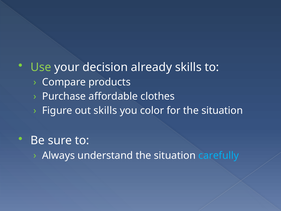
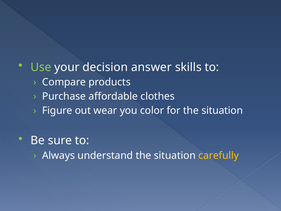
already: already -> answer (151, 67)
out skills: skills -> wear (105, 111)
carefully colour: light blue -> yellow (219, 155)
